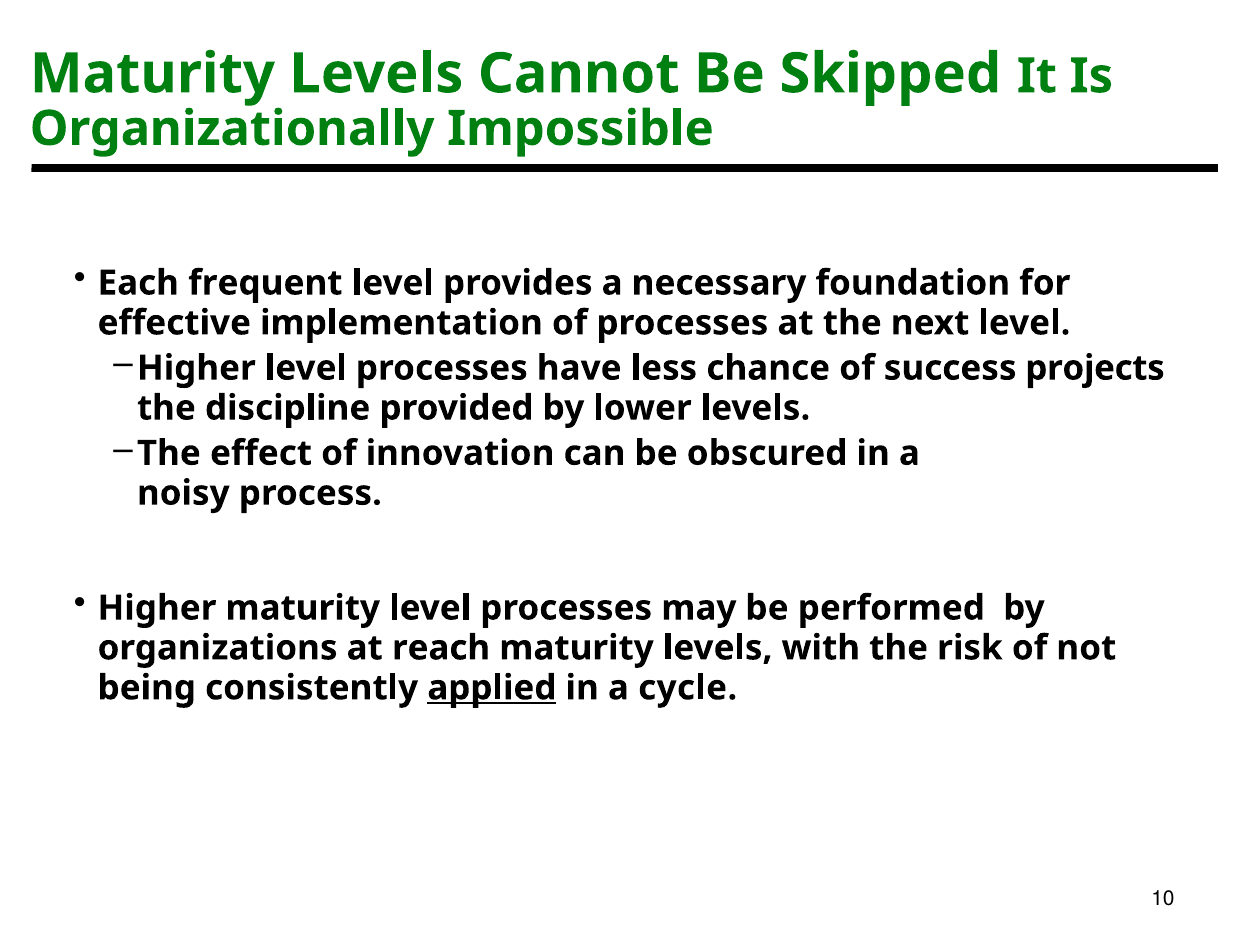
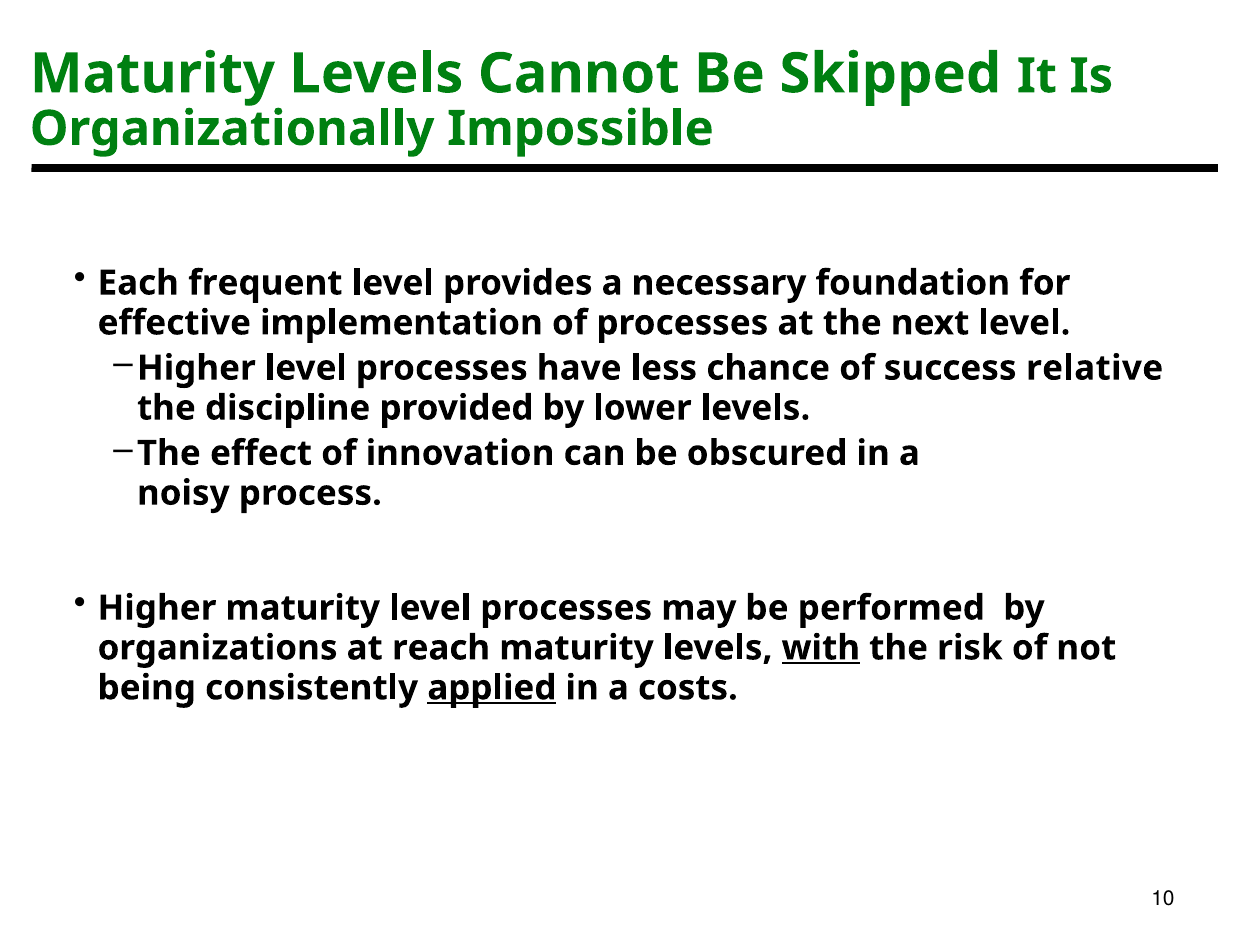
projects: projects -> relative (1095, 368)
with underline: none -> present (821, 648)
cycle: cycle -> costs (688, 688)
